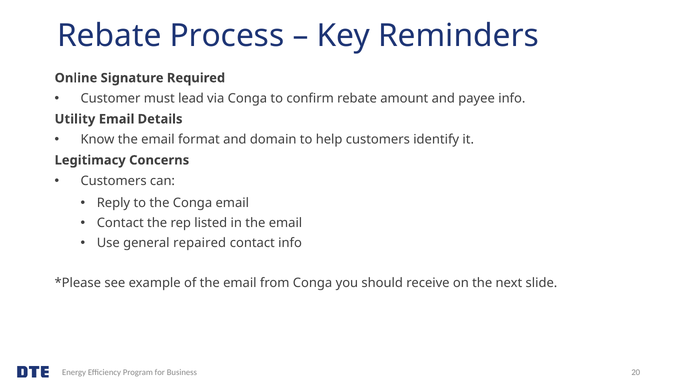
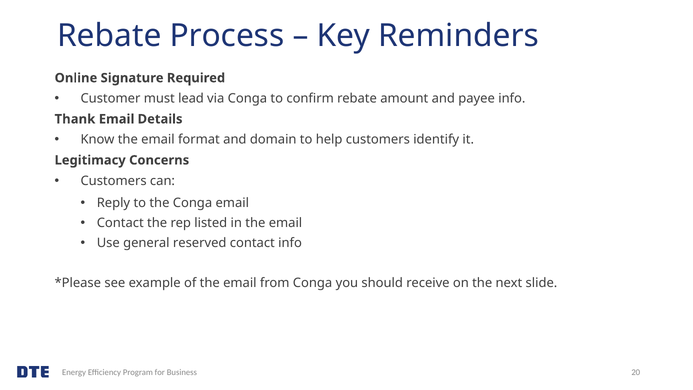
Utility: Utility -> Thank (75, 119)
repaired: repaired -> reserved (200, 243)
